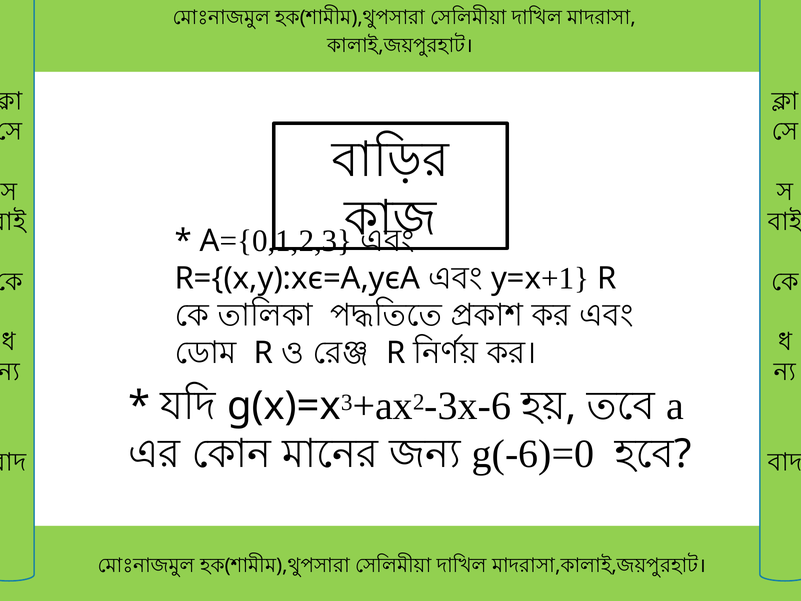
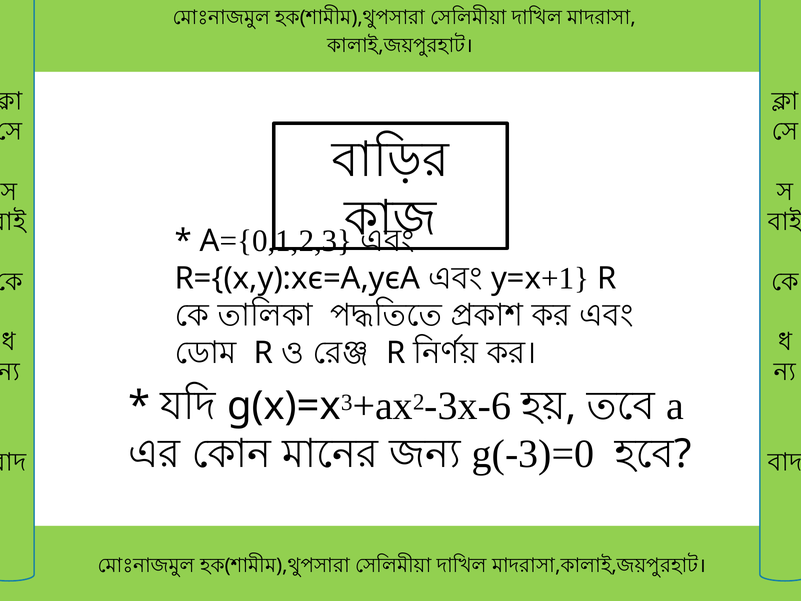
g(-6)=0: g(-6)=0 -> g(-3)=0 (533, 454)
